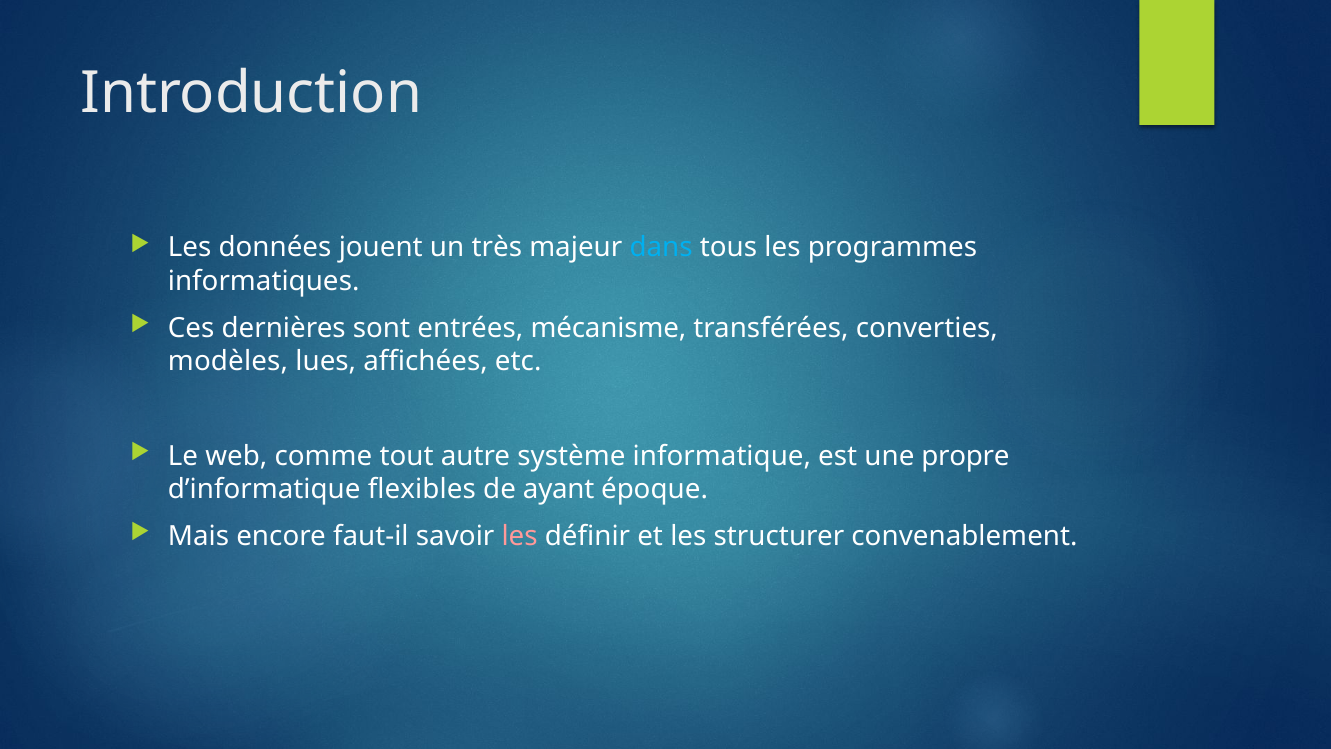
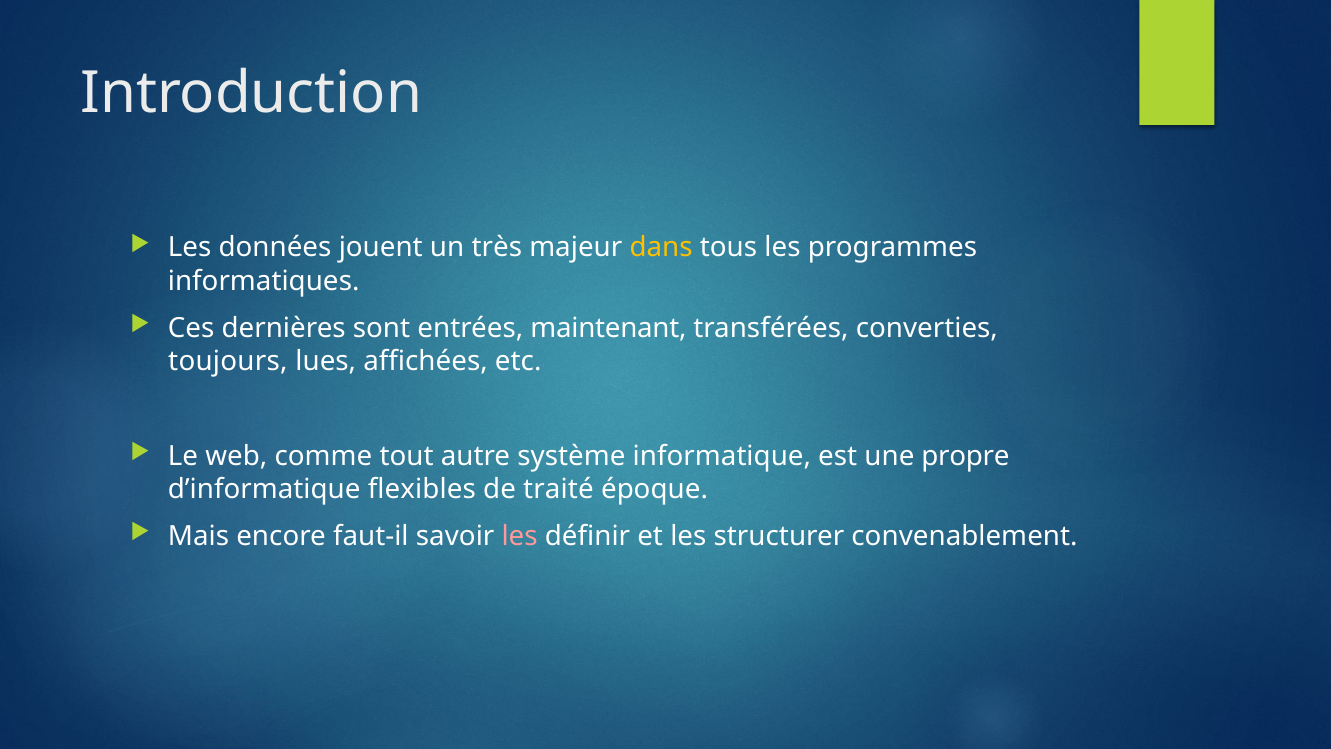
dans colour: light blue -> yellow (661, 248)
mécanisme: mécanisme -> maintenant (608, 328)
modèles: modèles -> toujours (228, 361)
ayant: ayant -> traité (558, 489)
